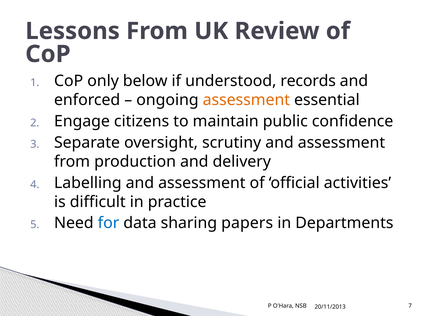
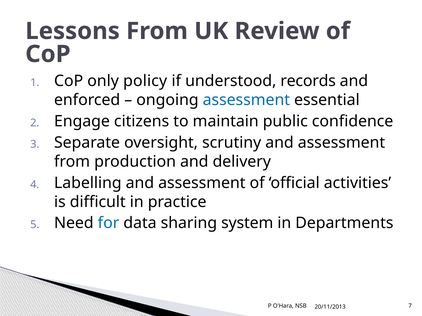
below: below -> policy (145, 81)
assessment colour: orange -> blue (246, 100)
papers: papers -> system (247, 223)
